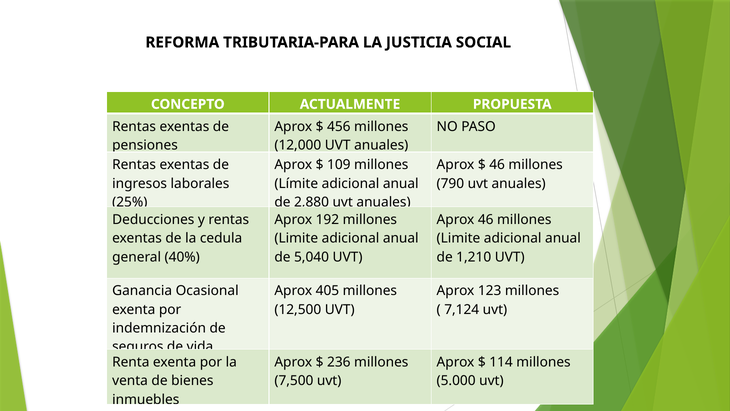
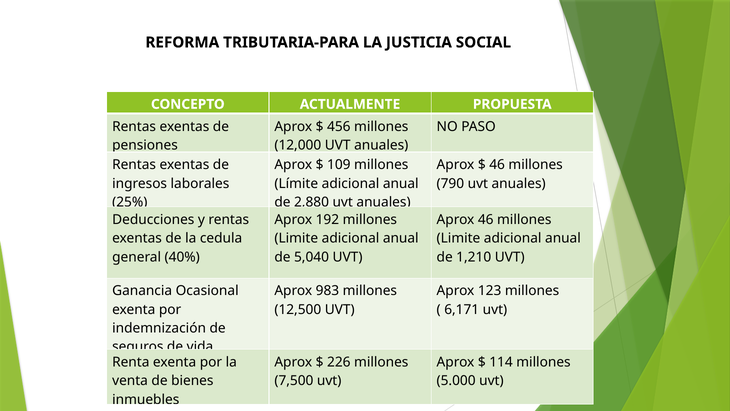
405: 405 -> 983 (327, 291)
7,124: 7,124 -> 6,171 (462, 309)
236: 236 -> 226 (339, 362)
